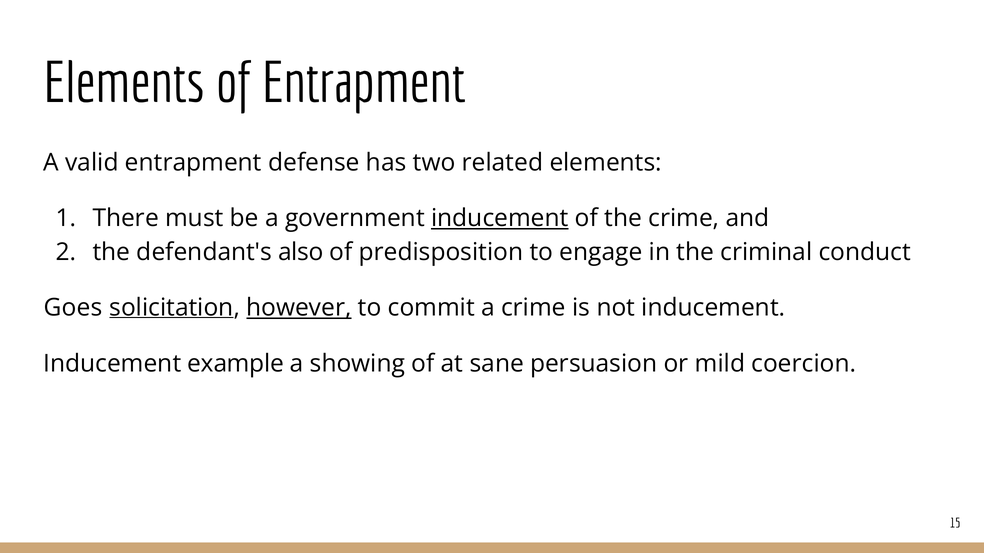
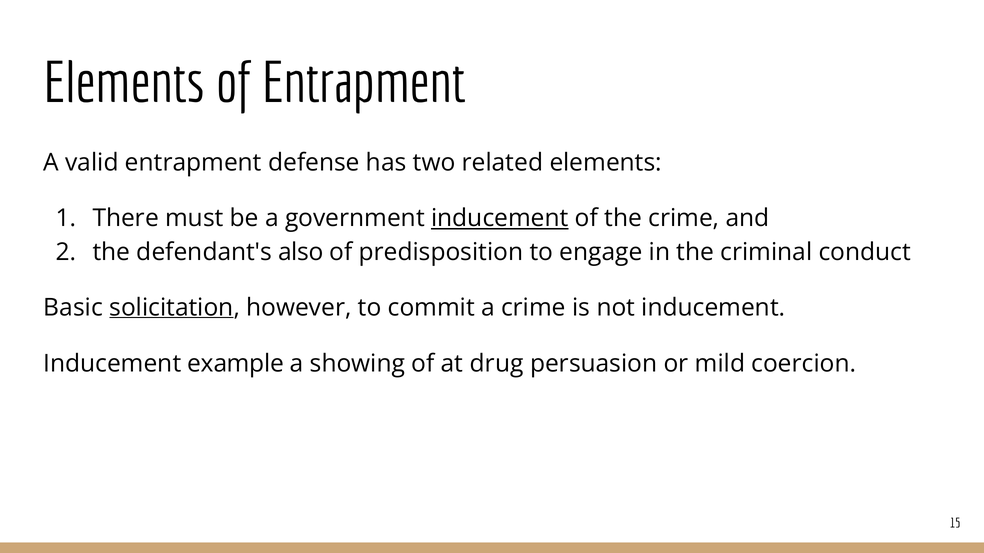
Goes: Goes -> Basic (73, 308)
however underline: present -> none (299, 308)
sane: sane -> drug (497, 364)
